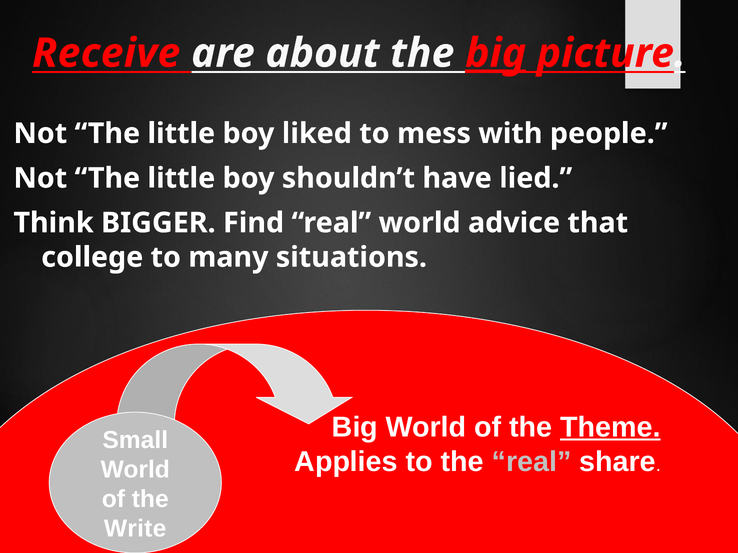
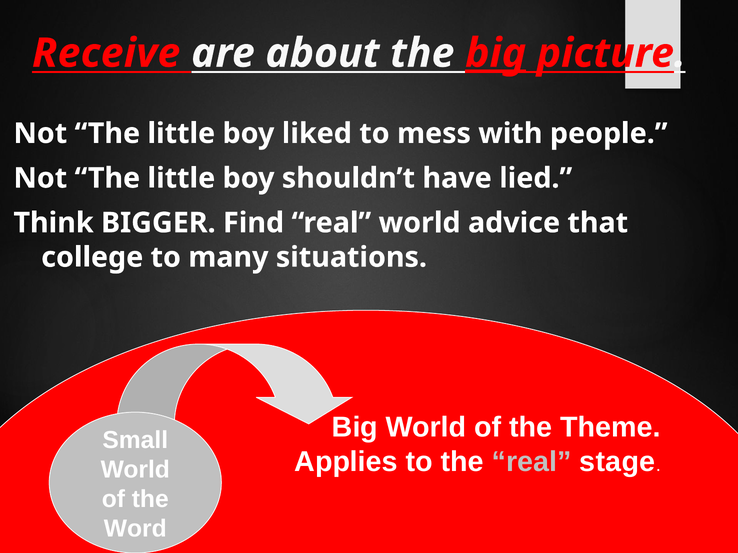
Theme underline: present -> none (610, 428)
share: share -> stage (617, 462)
Write: Write -> Word (135, 529)
